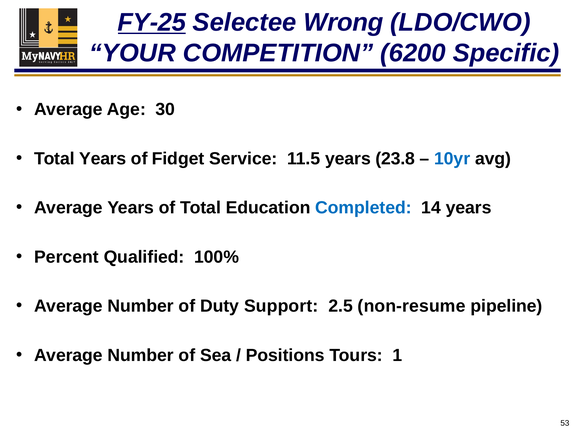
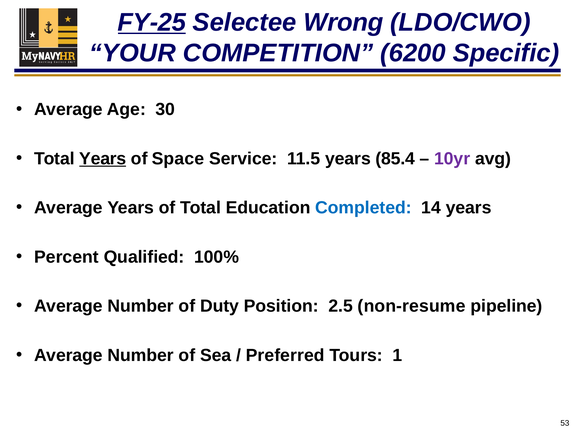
Years underline: none -> present (103, 159)
Fidget: Fidget -> Space (178, 159)
23.8: 23.8 -> 85.4 (395, 159)
10yr colour: blue -> purple (452, 159)
Support: Support -> Position (281, 306)
Positions: Positions -> Preferred (285, 355)
